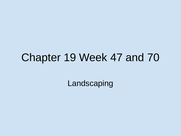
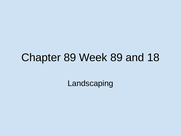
Chapter 19: 19 -> 89 (70, 57)
Week 47: 47 -> 89 (116, 57)
70: 70 -> 18 (153, 57)
